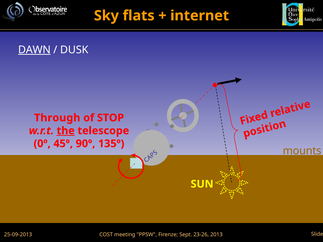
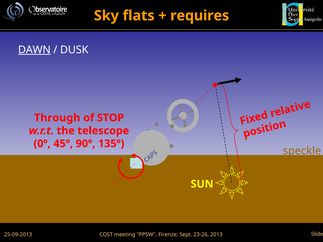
internet: internet -> requires (200, 16)
the underline: present -> none (66, 131)
mounts: mounts -> speckle (302, 151)
